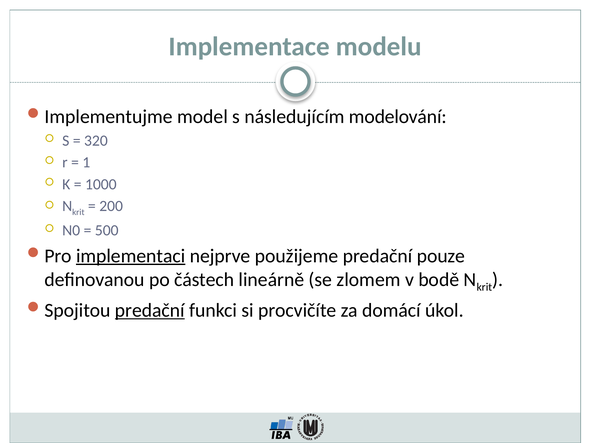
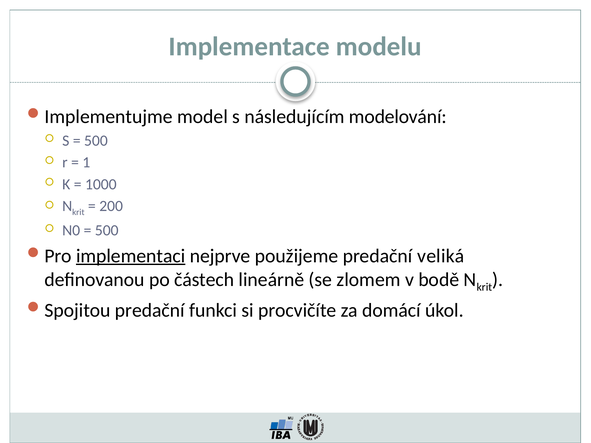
320: 320 -> 500 (96, 141)
pouze: pouze -> veliká (441, 256)
predační underline: present -> none (150, 310)
